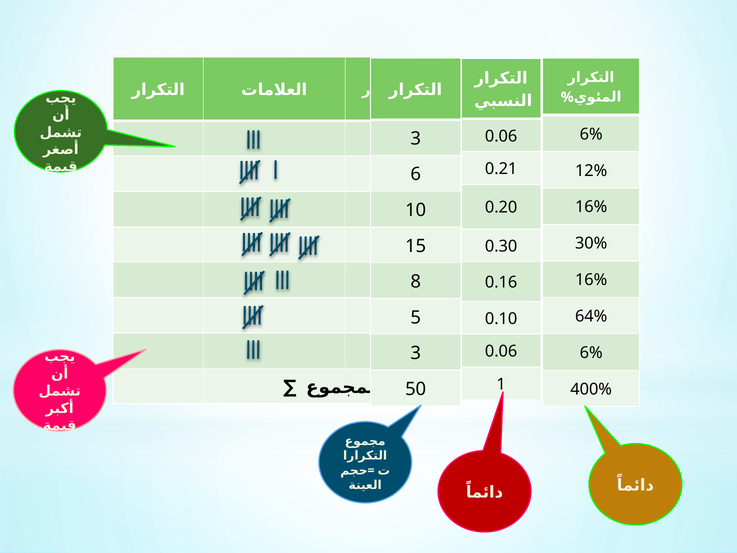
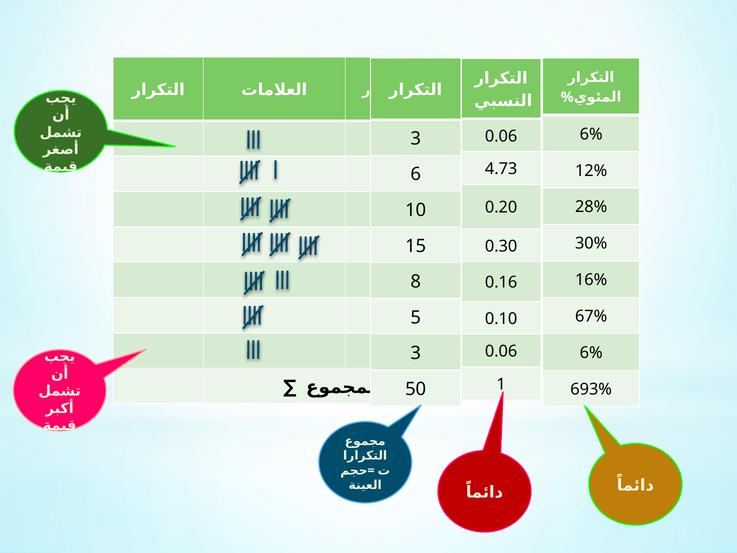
0.21: 0.21 -> 4.73 (501, 169)
16%: 16% -> 28% (591, 207)
64%: 64% -> 67% (591, 316)
400%: 400% -> 693% (591, 389)
